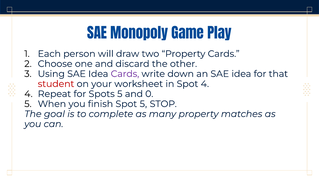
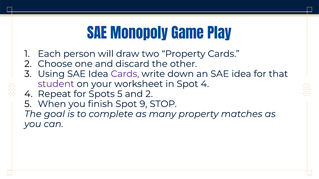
student colour: red -> purple (56, 84)
and 0: 0 -> 2 (149, 94)
Spot 5: 5 -> 9 (143, 104)
